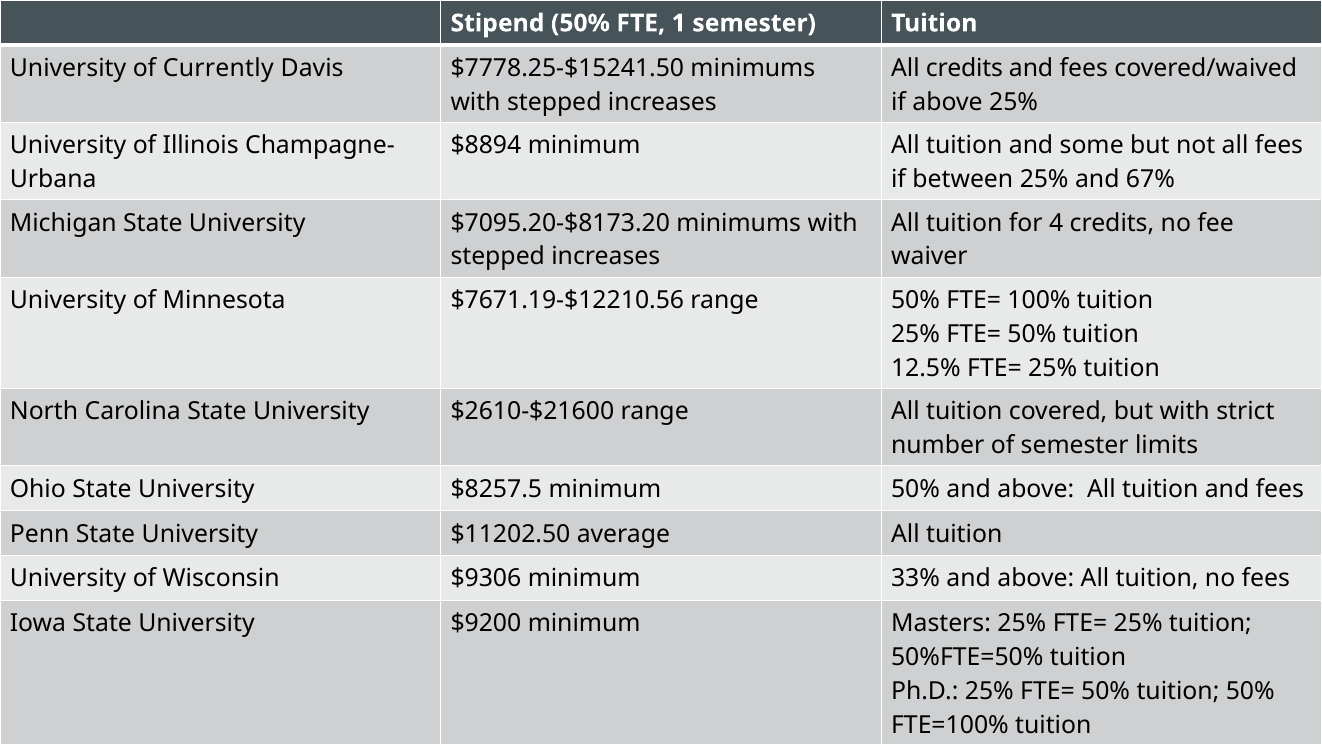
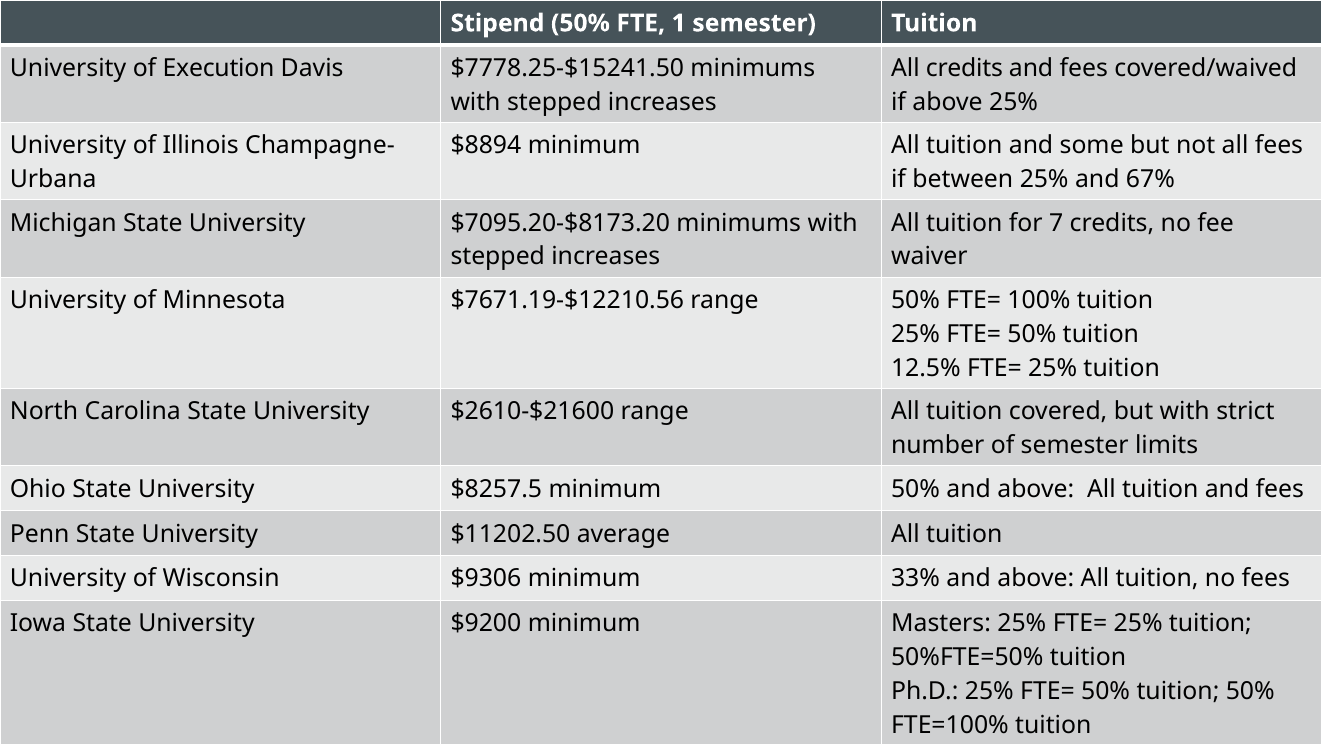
Currently: Currently -> Execution (219, 68)
4: 4 -> 7 (1056, 223)
